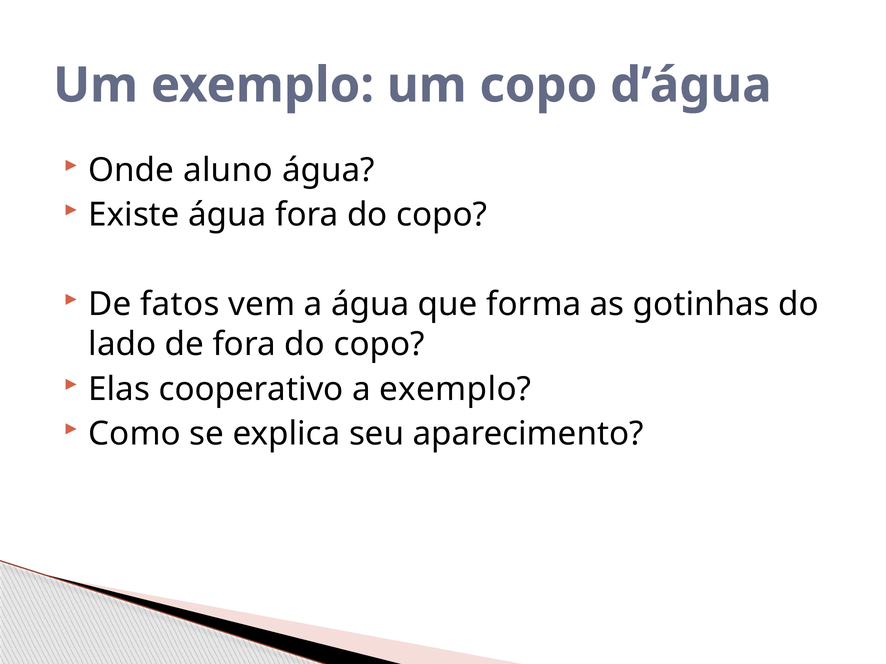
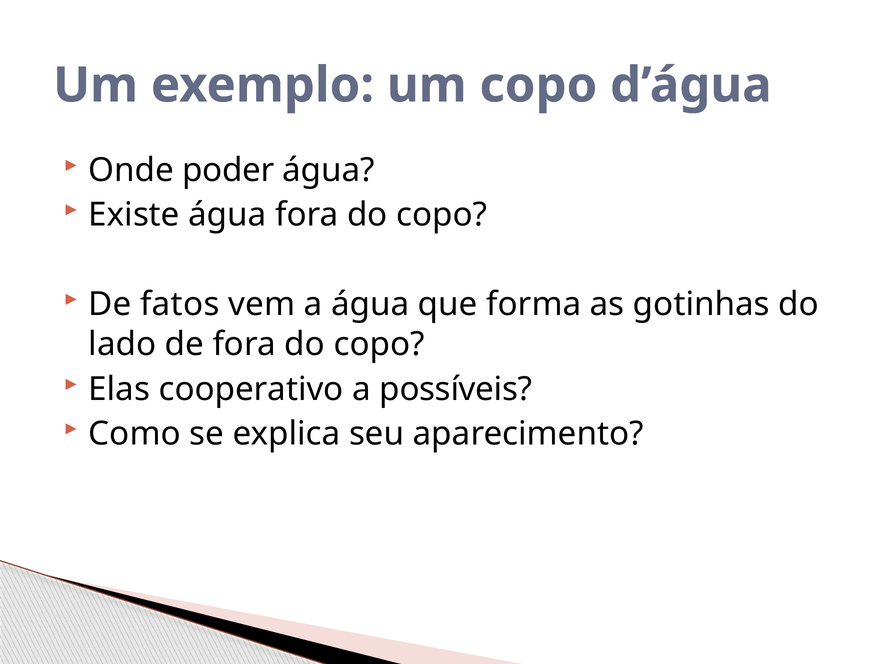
aluno: aluno -> poder (228, 170)
a exemplo: exemplo -> possíveis (456, 389)
